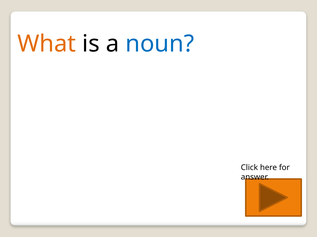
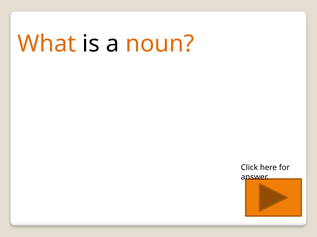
noun colour: blue -> orange (160, 44)
